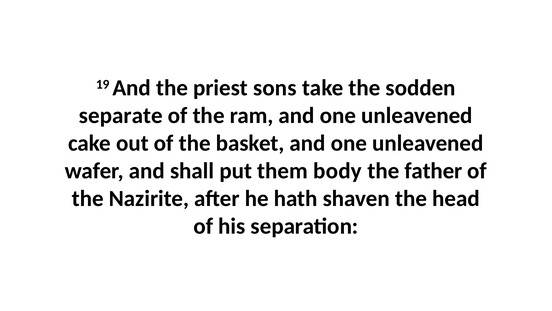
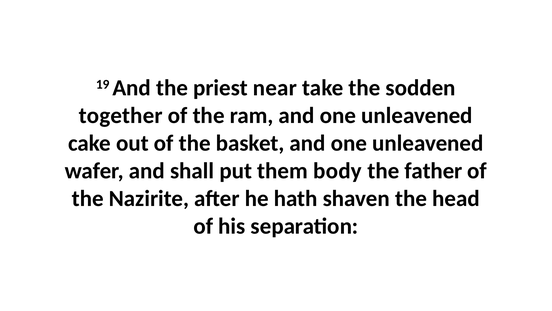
sons: sons -> near (275, 88)
separate: separate -> together (121, 115)
